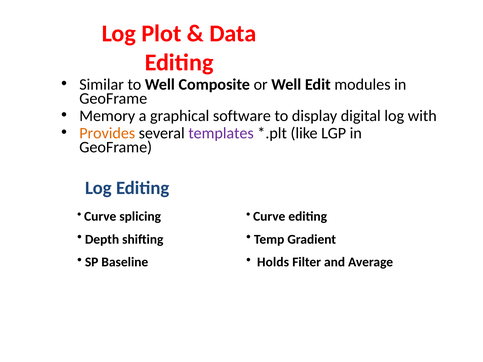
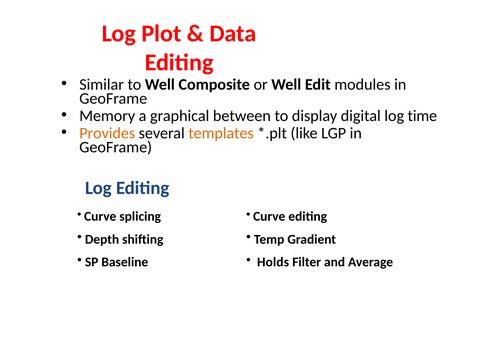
software: software -> between (242, 116)
with: with -> time (422, 116)
templates colour: purple -> orange (221, 133)
